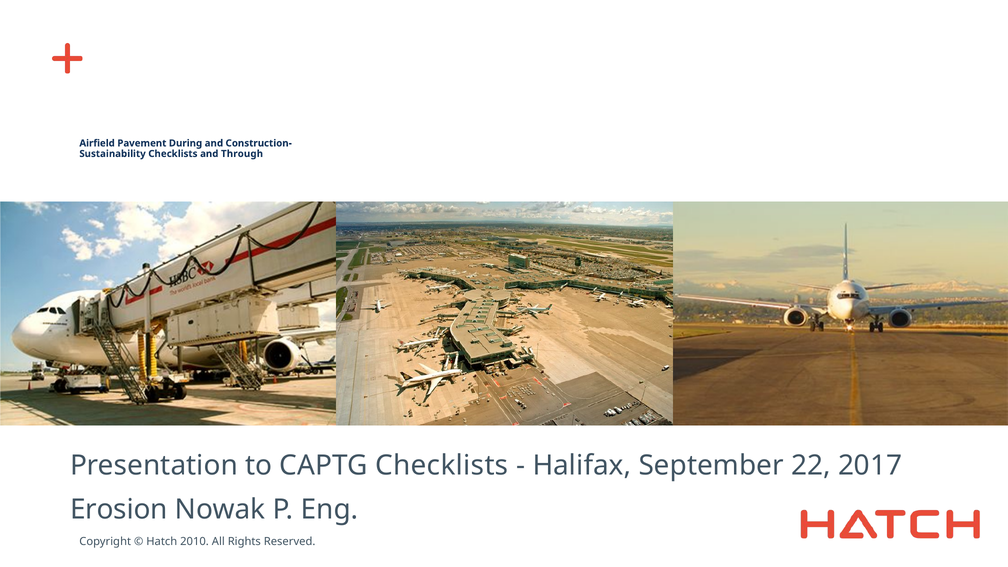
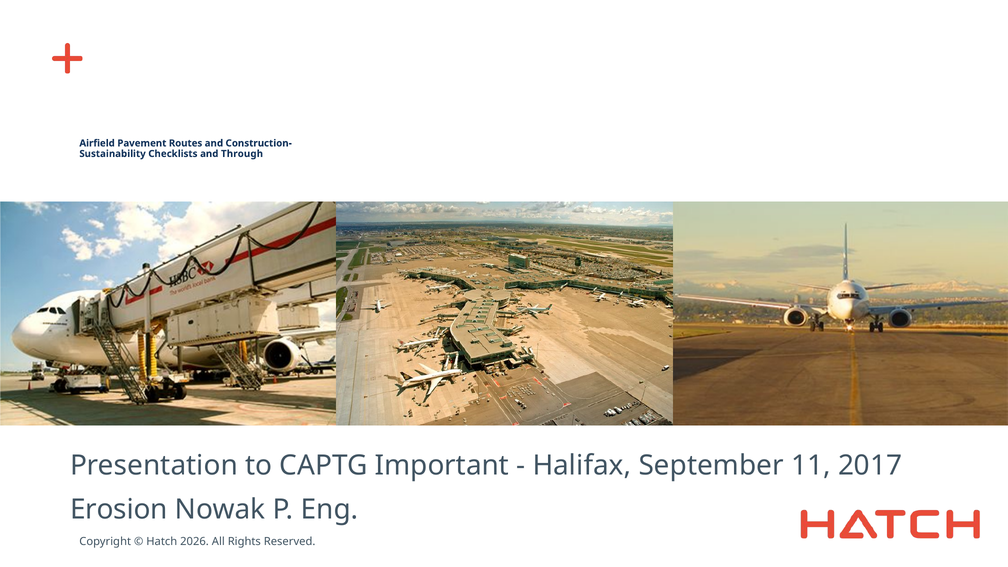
During: During -> Routes (186, 143)
CAPTG Checklists: Checklists -> Important (442, 465)
22: 22 -> 11 (811, 465)
2010: 2010 -> 2026 (195, 541)
